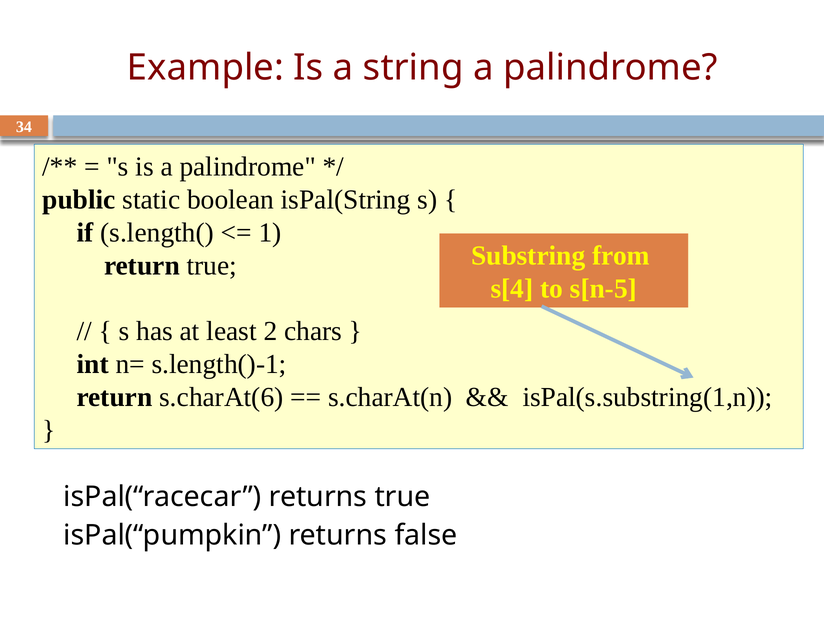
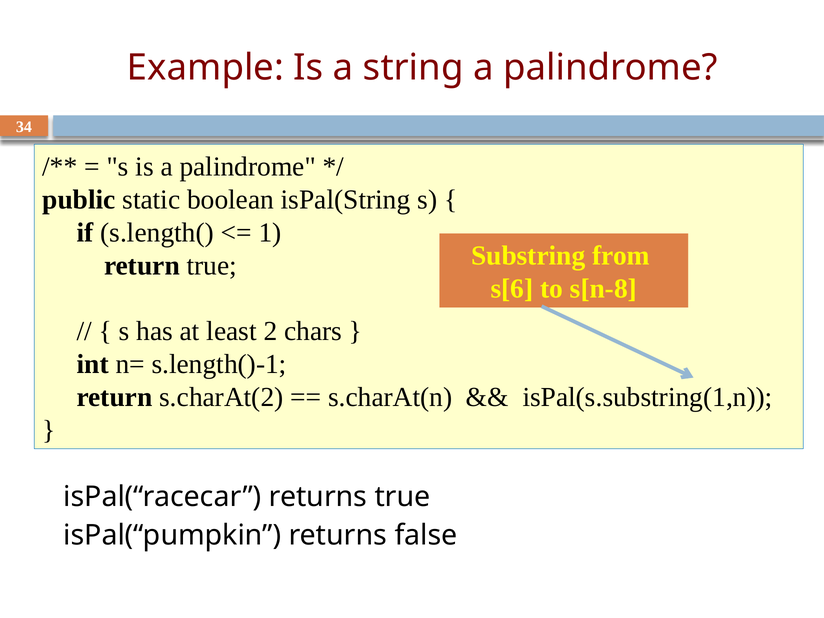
s[4: s[4 -> s[6 (512, 289)
s[n-5: s[n-5 -> s[n-8 (603, 289)
s.charAt(6: s.charAt(6 -> s.charAt(2 (221, 397)
